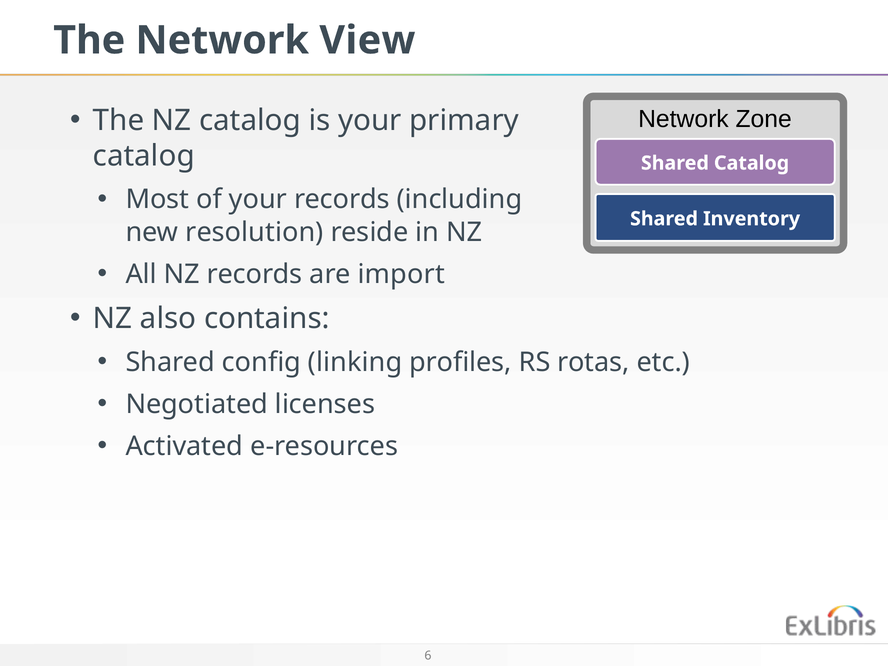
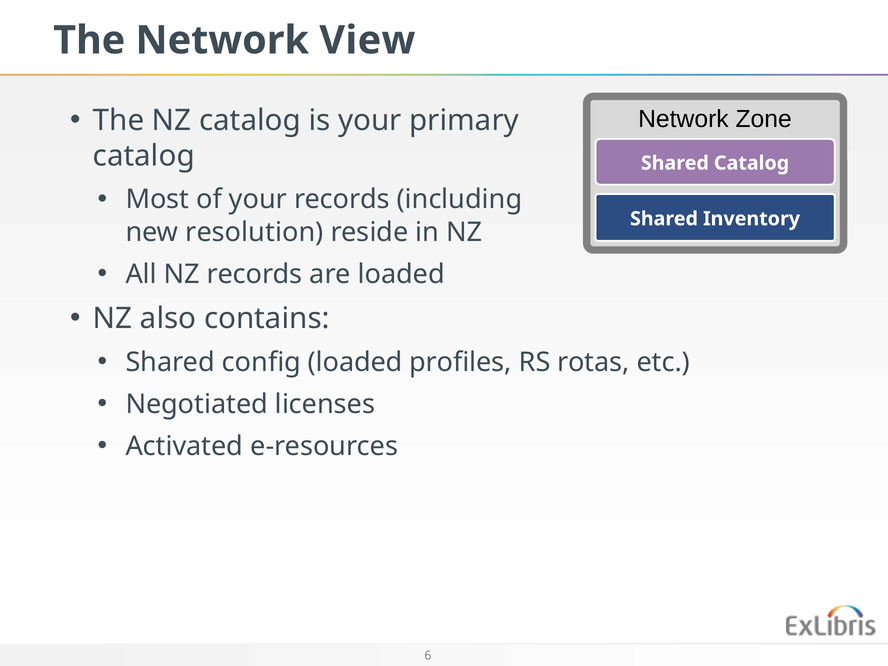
are import: import -> loaded (401, 274)
config linking: linking -> loaded (355, 362)
